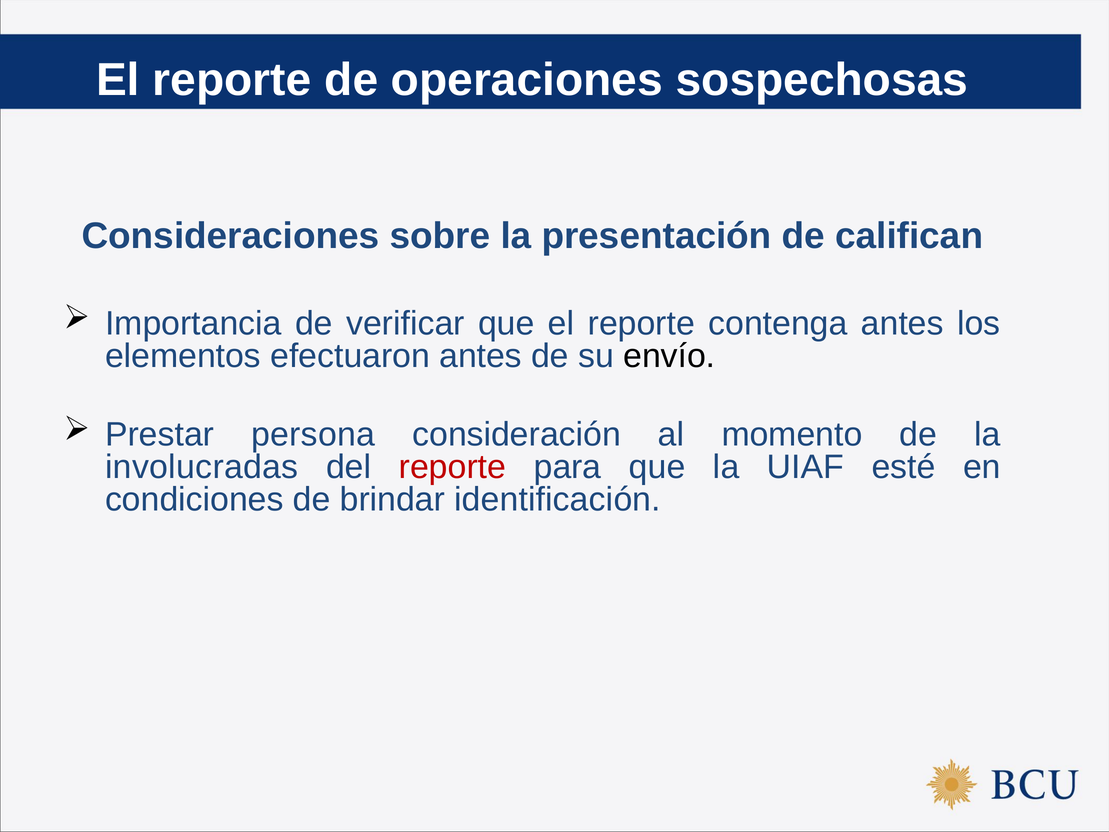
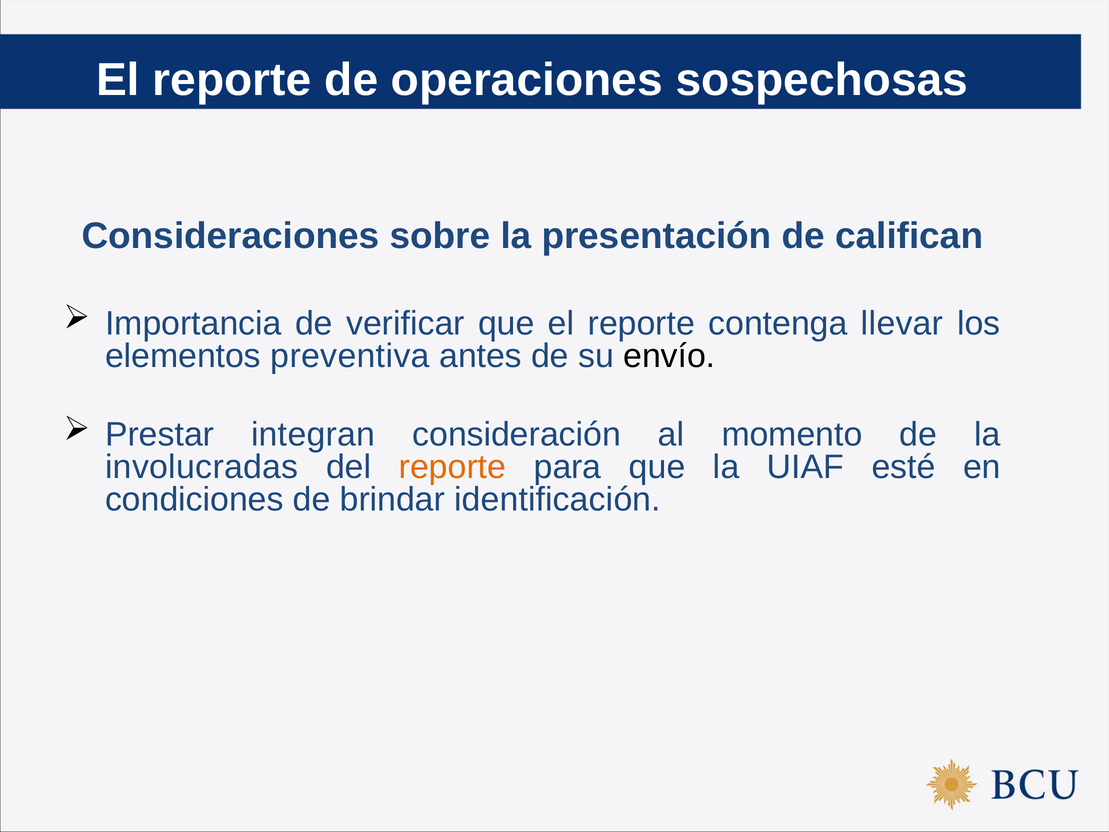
contenga antes: antes -> llevar (902, 323)
efectuaron: efectuaron -> preventiva (350, 356)
persona: persona -> integran (313, 435)
reporte colour: red -> orange (452, 467)
